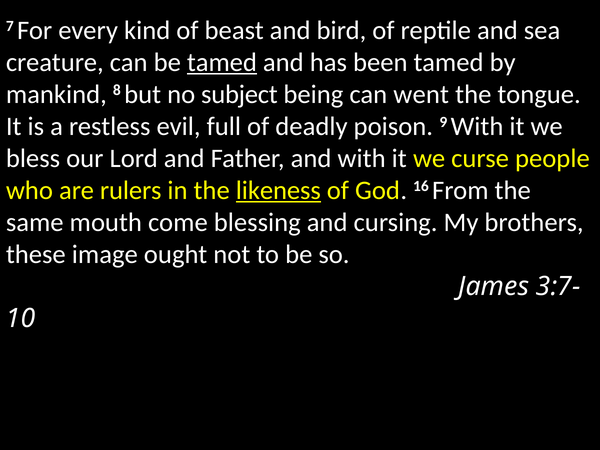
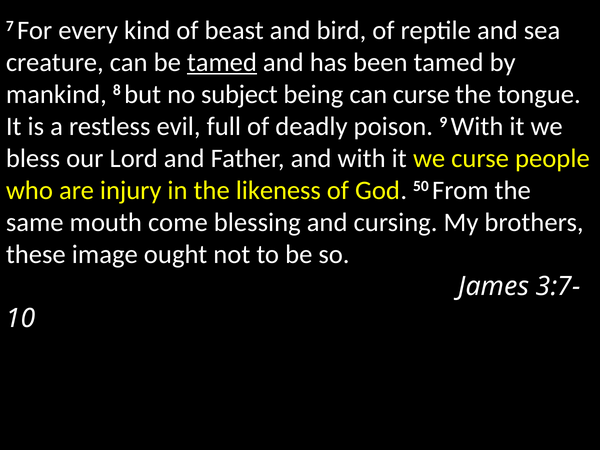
can went: went -> curse (421, 94)
rulers: rulers -> injury (131, 190)
likeness underline: present -> none (278, 190)
16: 16 -> 50 (421, 186)
